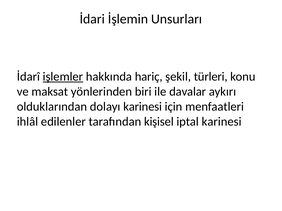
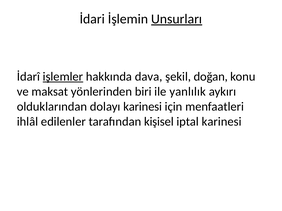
Unsurları underline: none -> present (177, 19)
hariç: hariç -> dava (149, 77)
türleri: türleri -> doğan (211, 77)
davalar: davalar -> yanlılık (188, 92)
